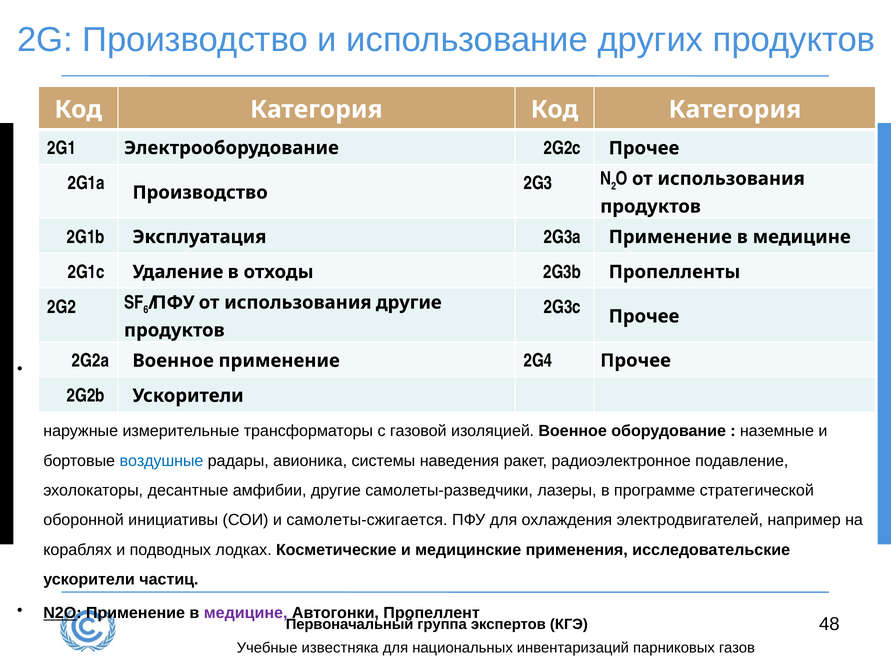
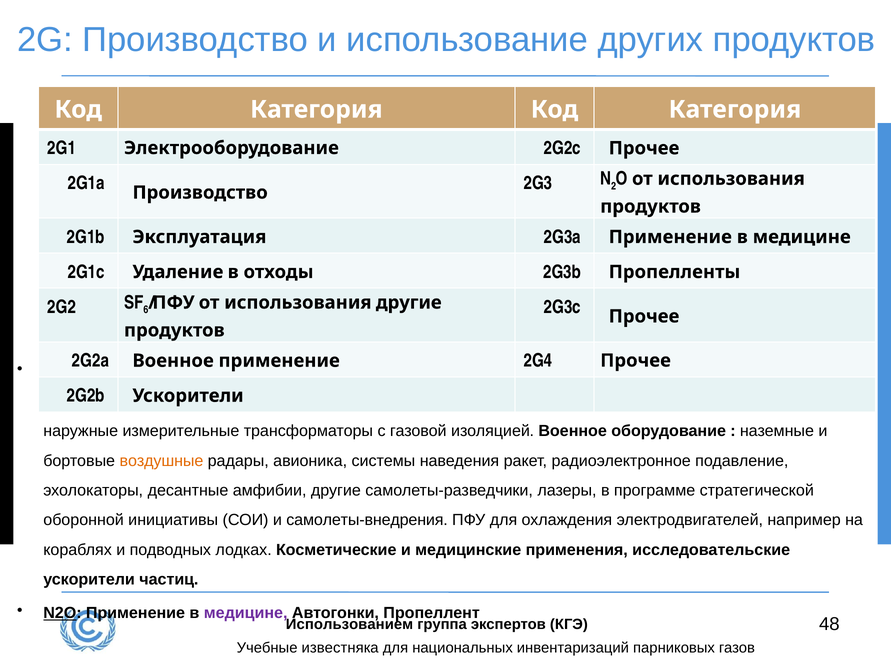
воздушные colour: blue -> orange (161, 461)
самолеты-сжигается: самолеты-сжигается -> самолеты-внедрения (367, 520)
Первоначальный: Первоначальный -> Использованием (350, 624)
